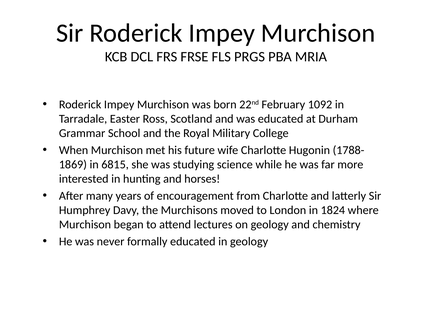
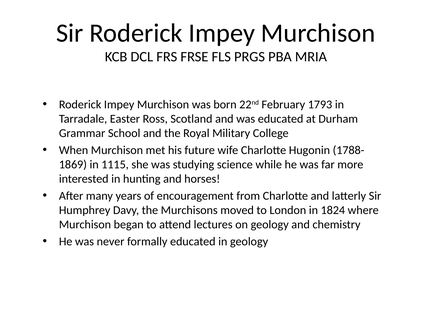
1092: 1092 -> 1793 (320, 104)
6815: 6815 -> 1115 (115, 164)
